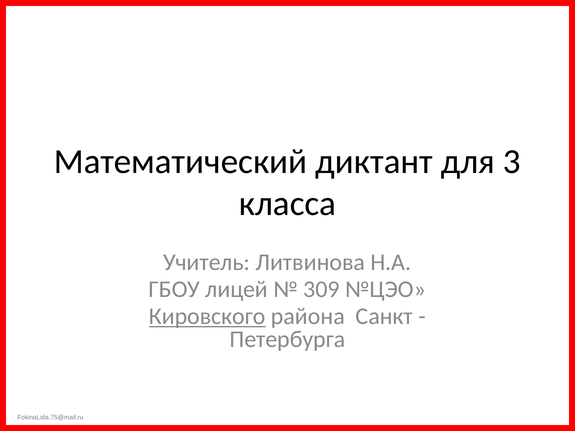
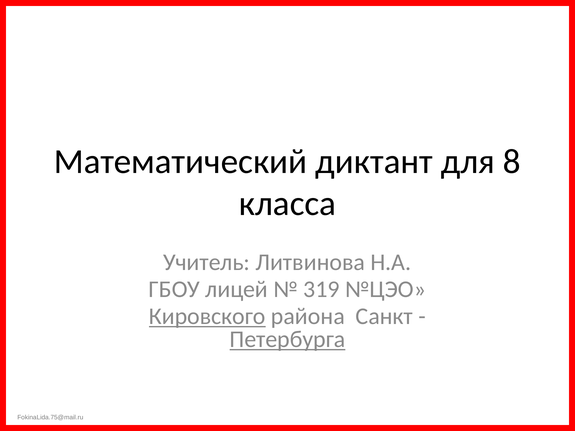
3: 3 -> 8 (512, 162)
309: 309 -> 319 (321, 289)
Петербурга underline: none -> present (287, 339)
